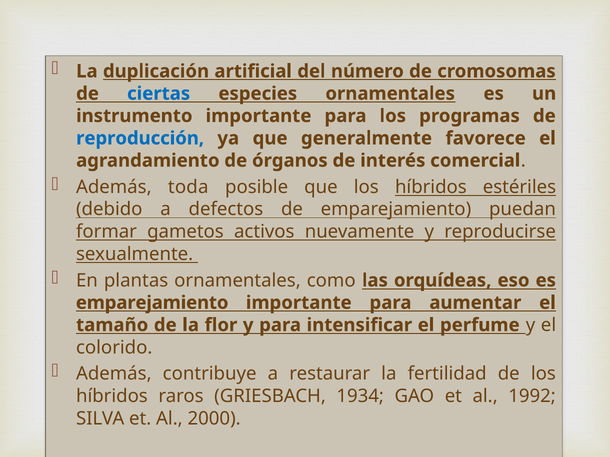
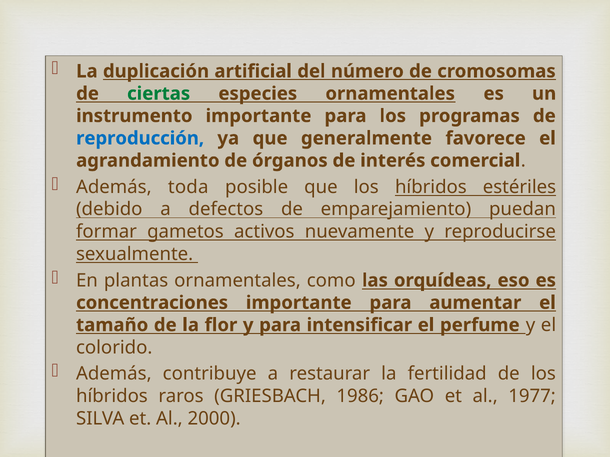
ciertas colour: blue -> green (159, 94)
emparejamiento: emparejamiento -> concentraciones (152, 303)
1934: 1934 -> 1986 (360, 397)
1992: 1992 -> 1977 (532, 397)
